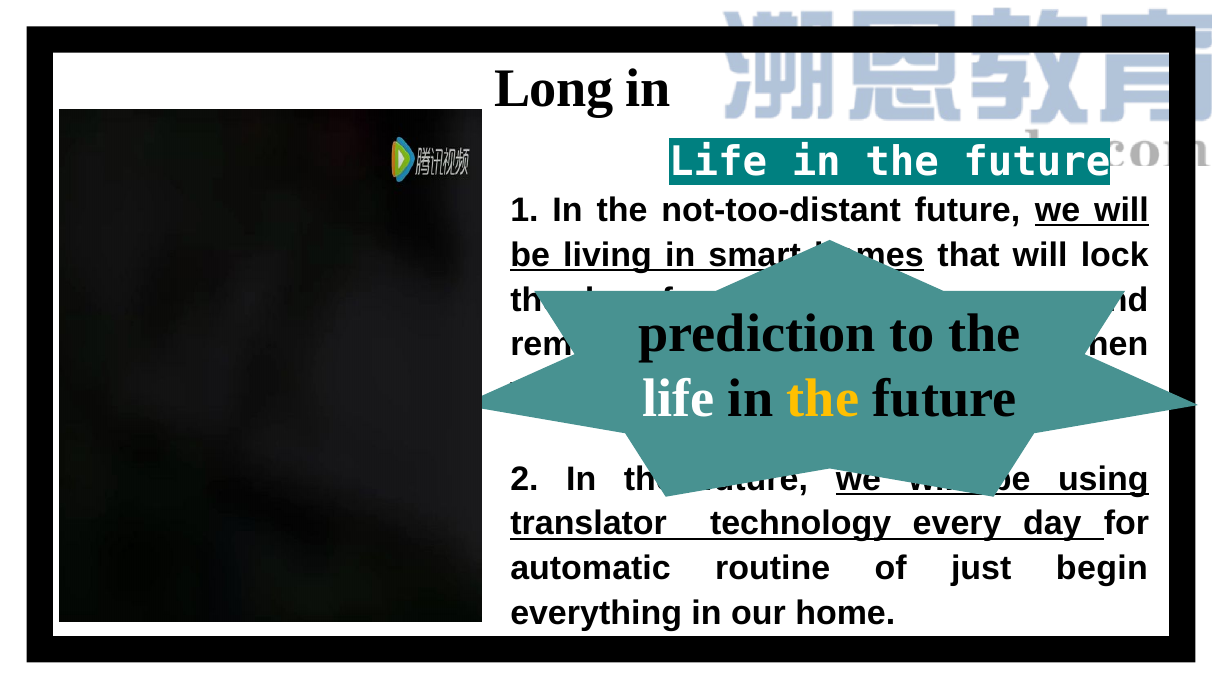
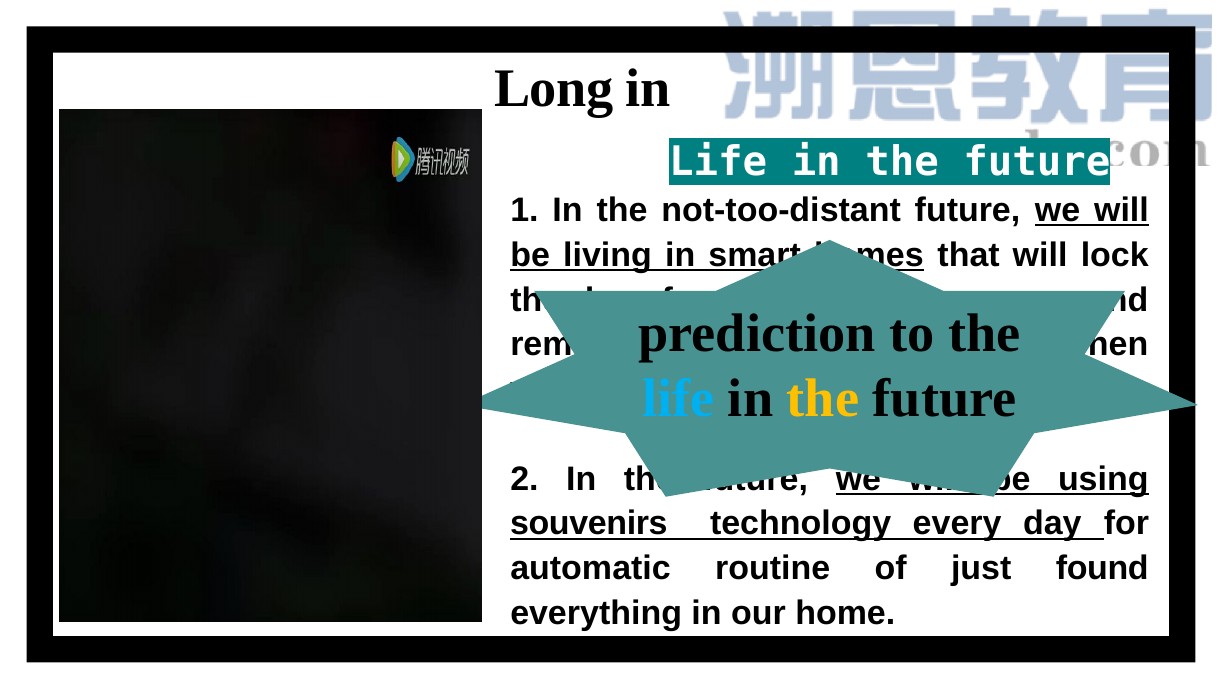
life colour: white -> light blue (678, 399)
translator: translator -> souvenirs (589, 524)
begin: begin -> found (1102, 569)
